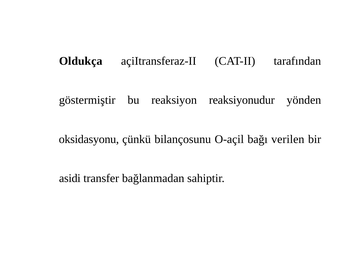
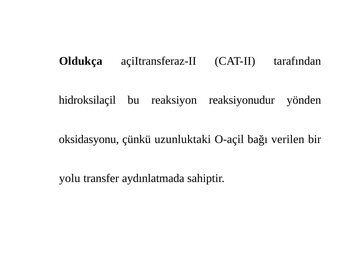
göstermiştir: göstermiştir -> hidroksilaçil (87, 100)
bilançosunu: bilançosunu -> uzunluktaki (183, 139)
asidi: asidi -> yolu (70, 179)
bağlanmadan: bağlanmadan -> aydınlatmada (153, 179)
